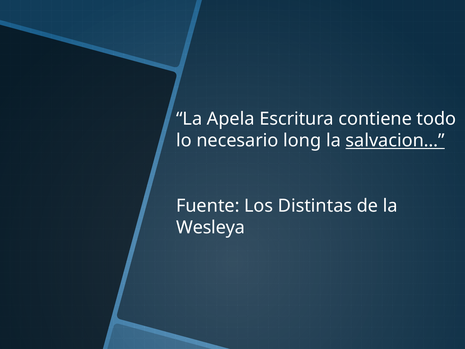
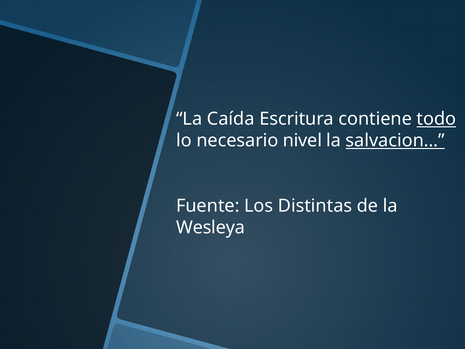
Apela: Apela -> Caída (231, 119)
todo underline: none -> present (436, 119)
long: long -> nivel (302, 141)
